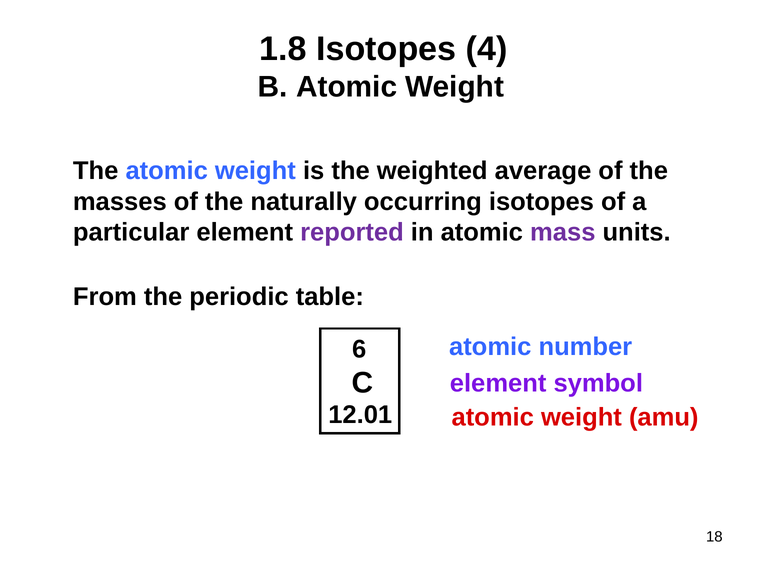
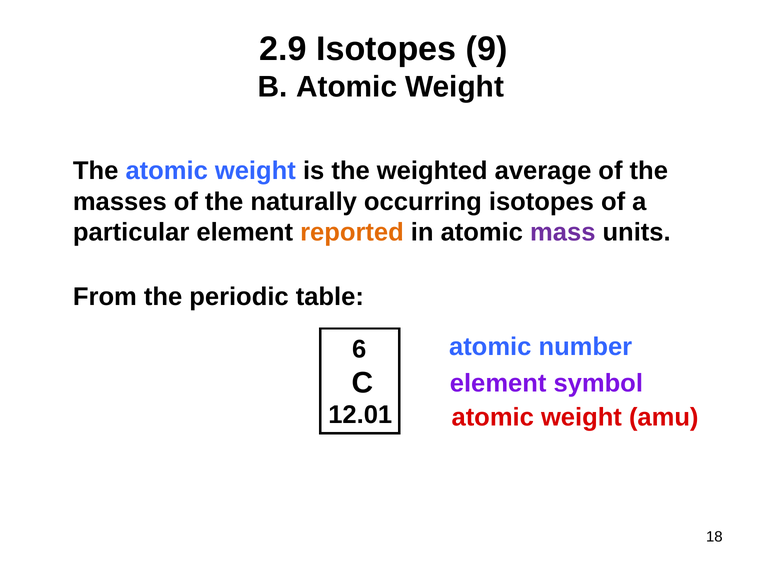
1.8: 1.8 -> 2.9 (283, 49)
4: 4 -> 9 (487, 49)
reported colour: purple -> orange (352, 232)
